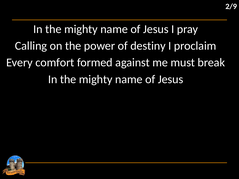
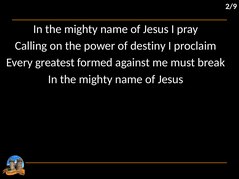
comfort: comfort -> greatest (55, 63)
